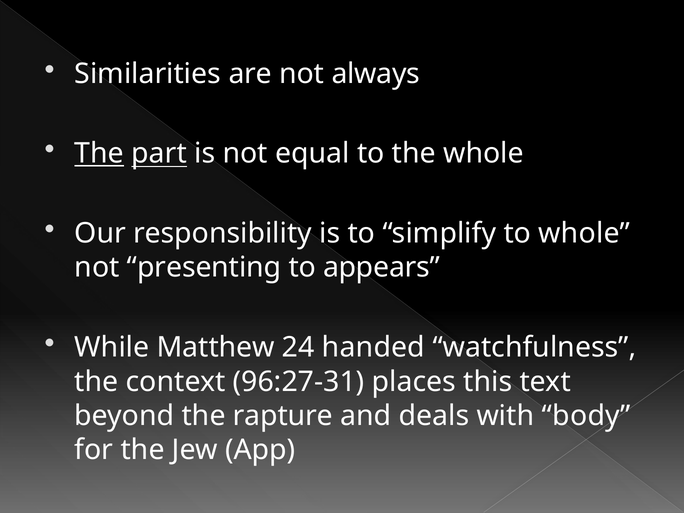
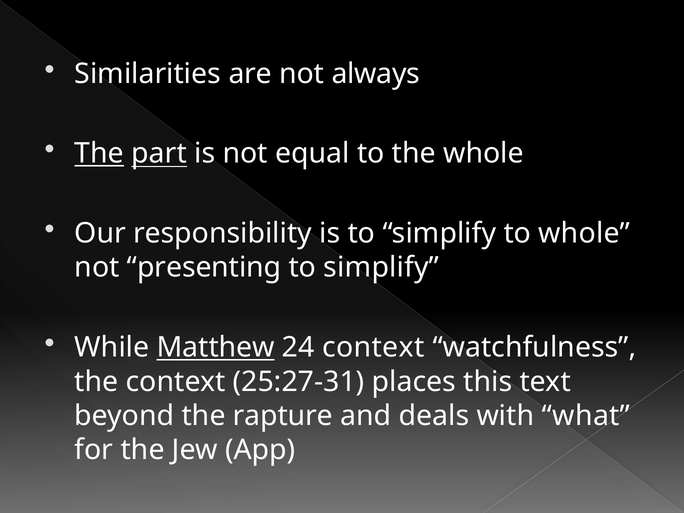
appears: appears -> simplify (381, 268)
Matthew underline: none -> present (216, 347)
24 handed: handed -> context (373, 347)
96:27-31: 96:27-31 -> 25:27-31 (299, 382)
body: body -> what (586, 416)
